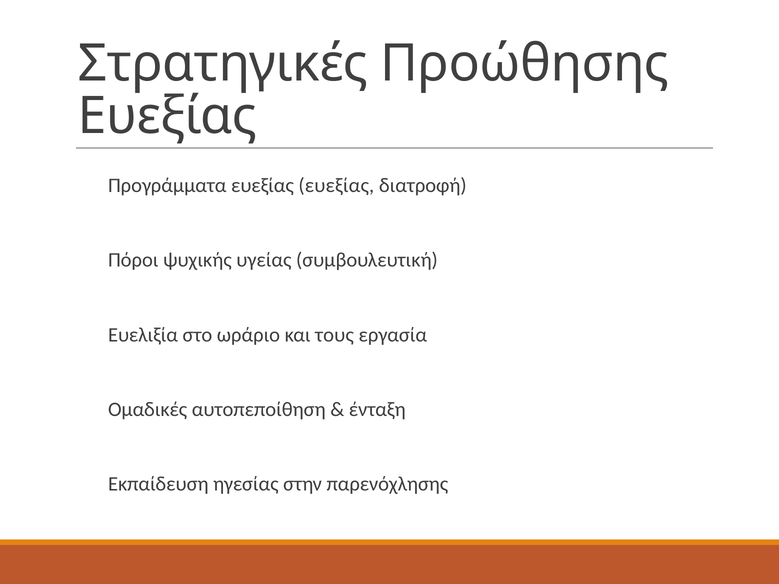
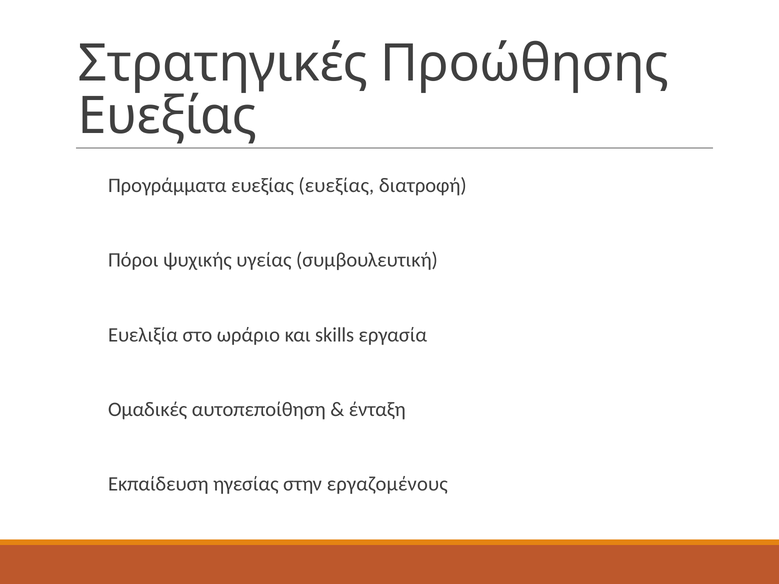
τους: τους -> skills (335, 335)
παρενόχλησης: παρενόχλησης -> εργαζομένους (387, 484)
